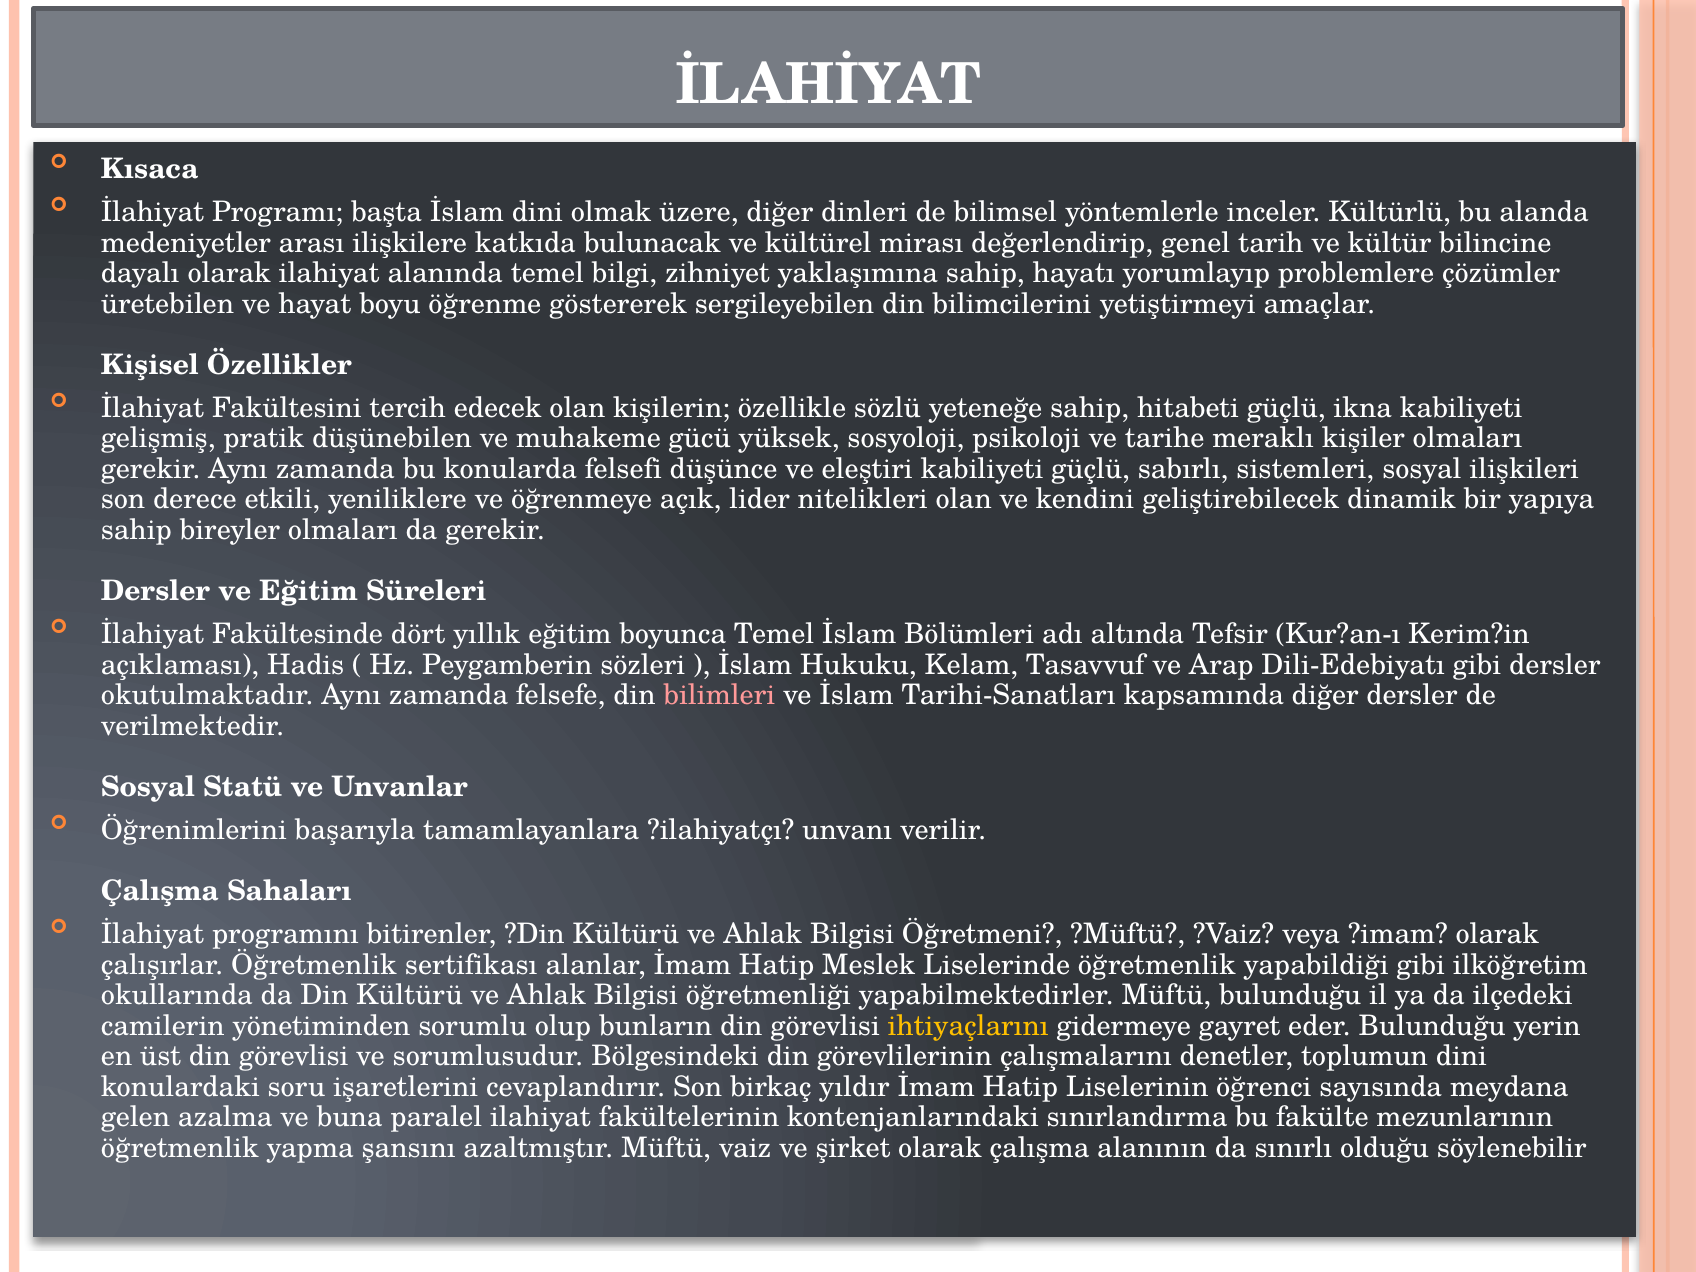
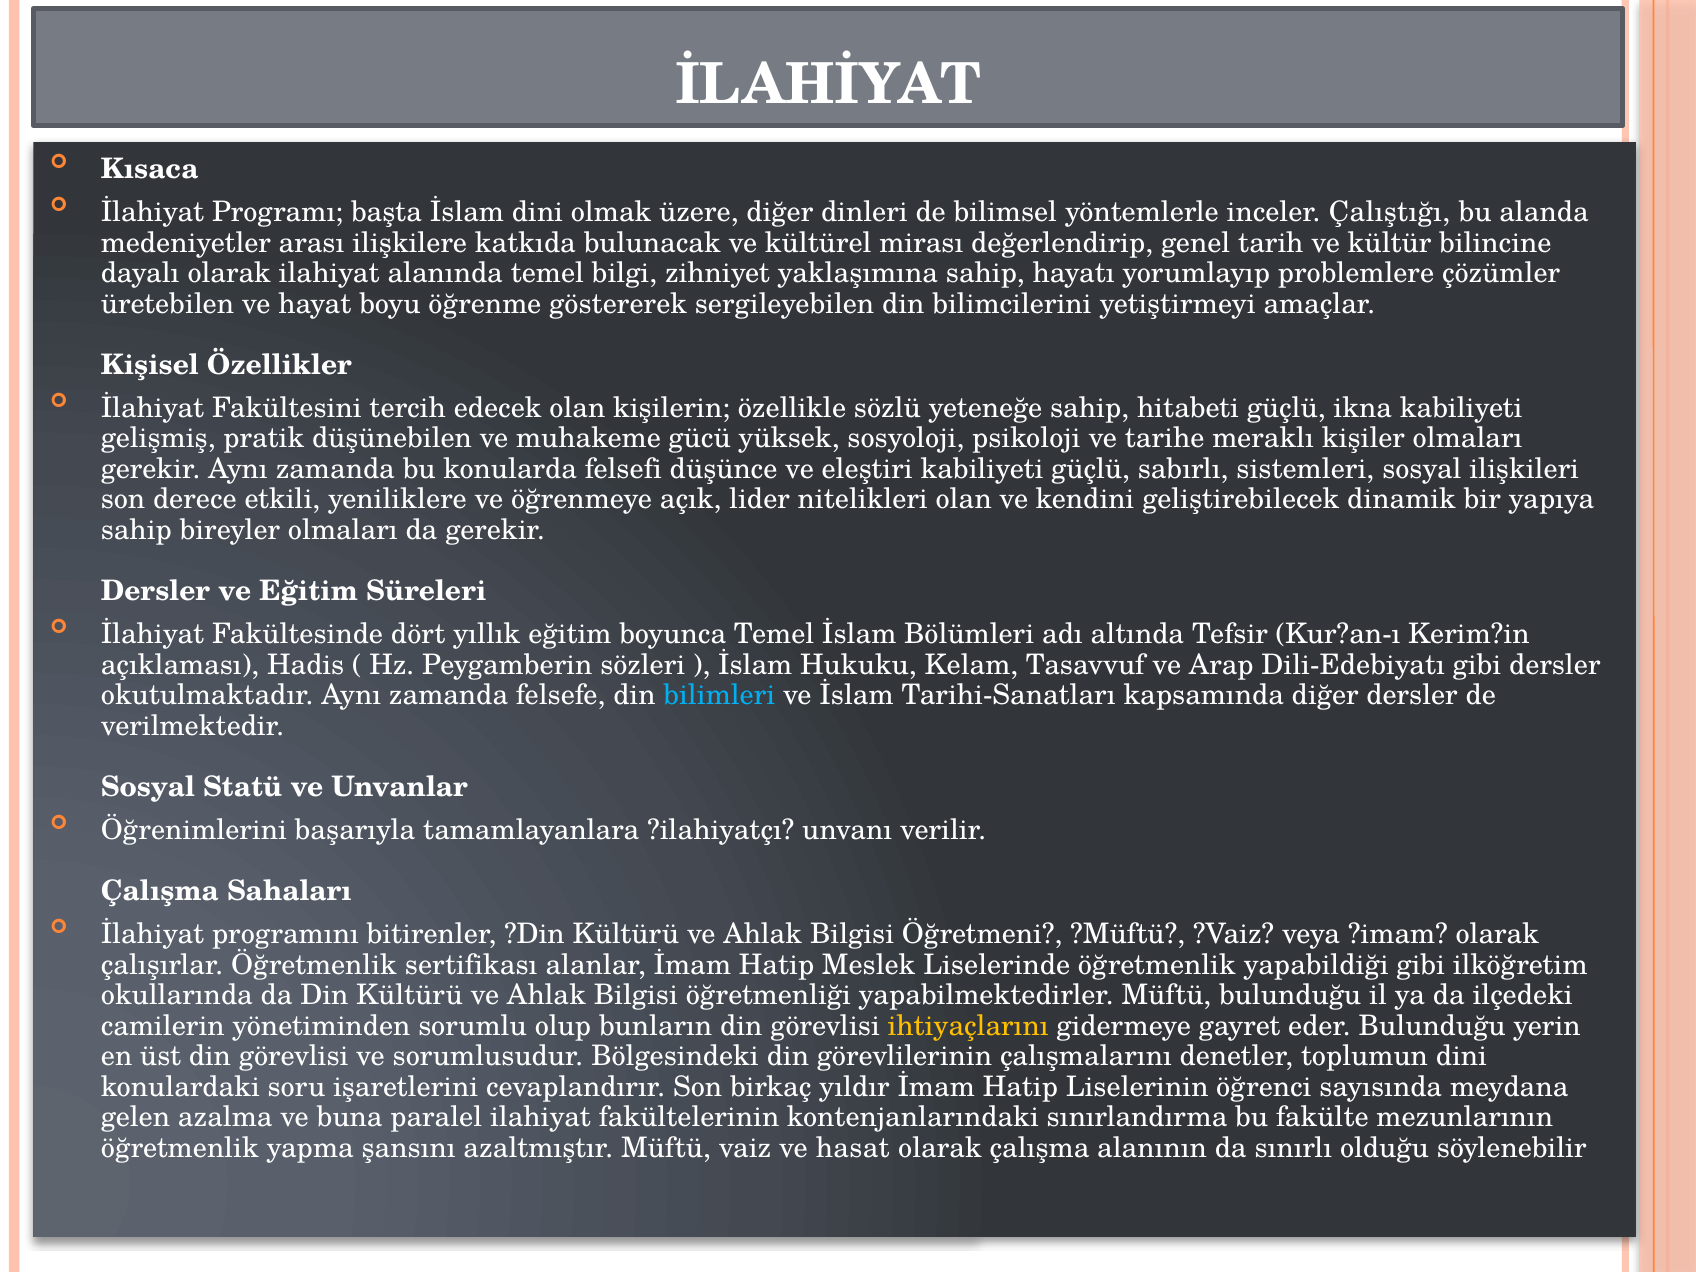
Kültürlü: Kültürlü -> Çalıştığı (1390, 212)
bilimleri colour: pink -> light blue (719, 695)
şirket: şirket -> hasat (853, 1148)
